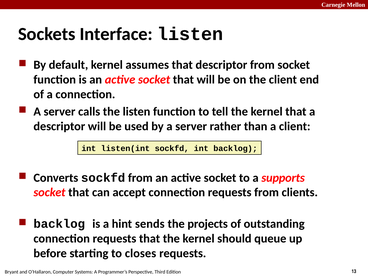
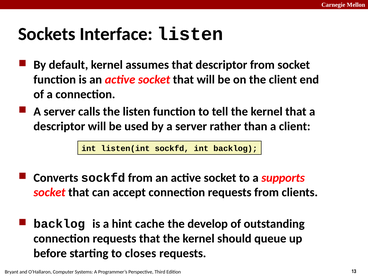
sends: sends -> cache (150, 224)
projects: projects -> develop (208, 224)
